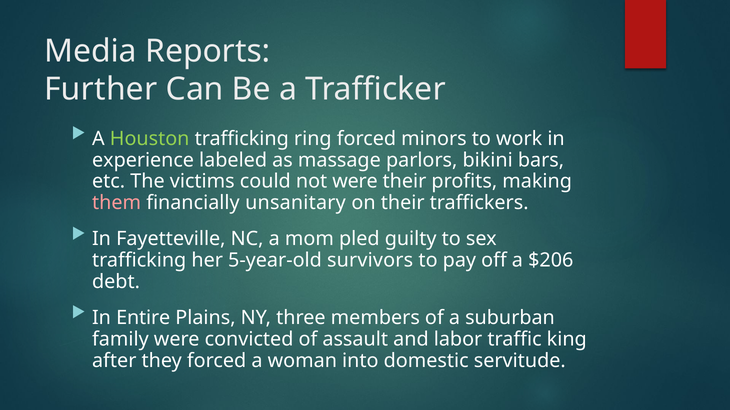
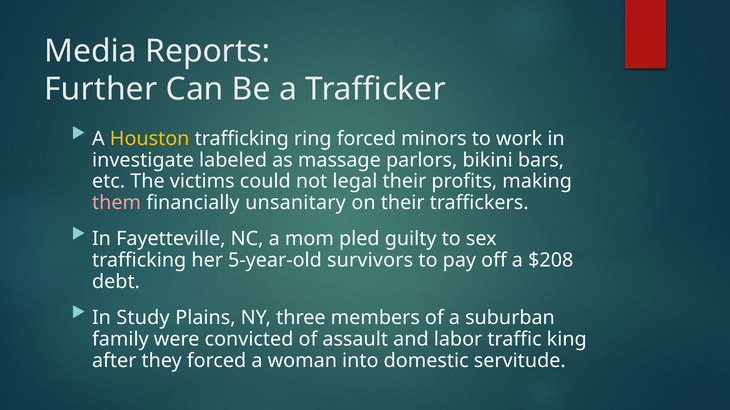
Houston colour: light green -> yellow (150, 139)
experience: experience -> investigate (143, 160)
not were: were -> legal (355, 182)
$206: $206 -> $208 (551, 261)
Entire: Entire -> Study (143, 318)
